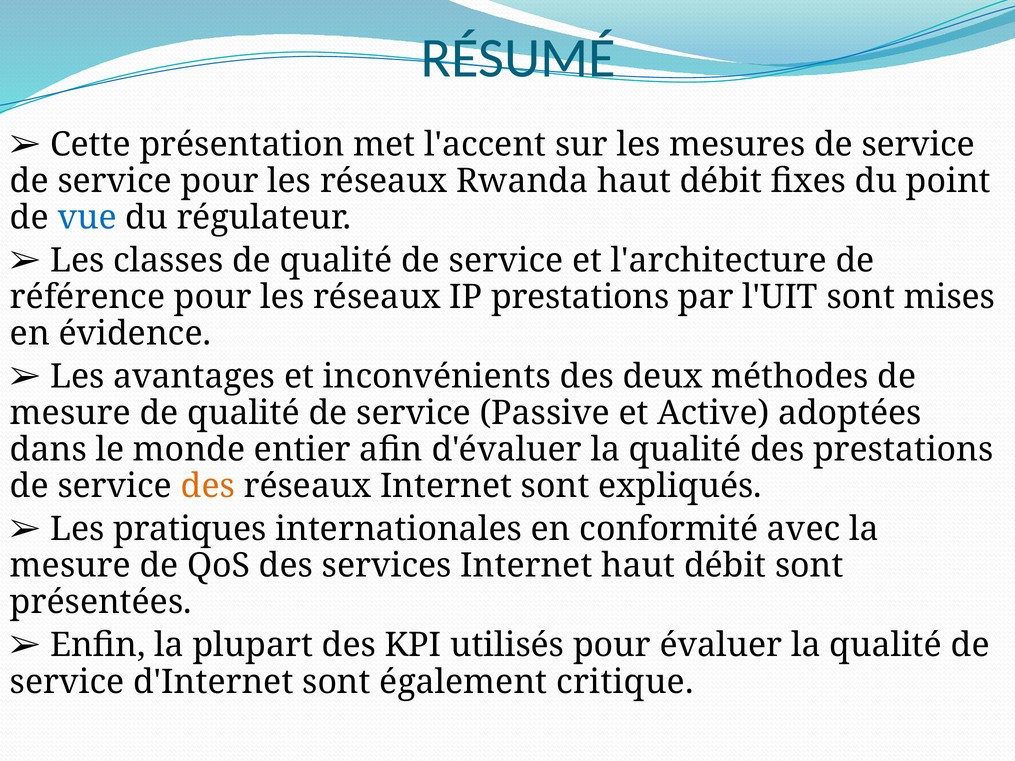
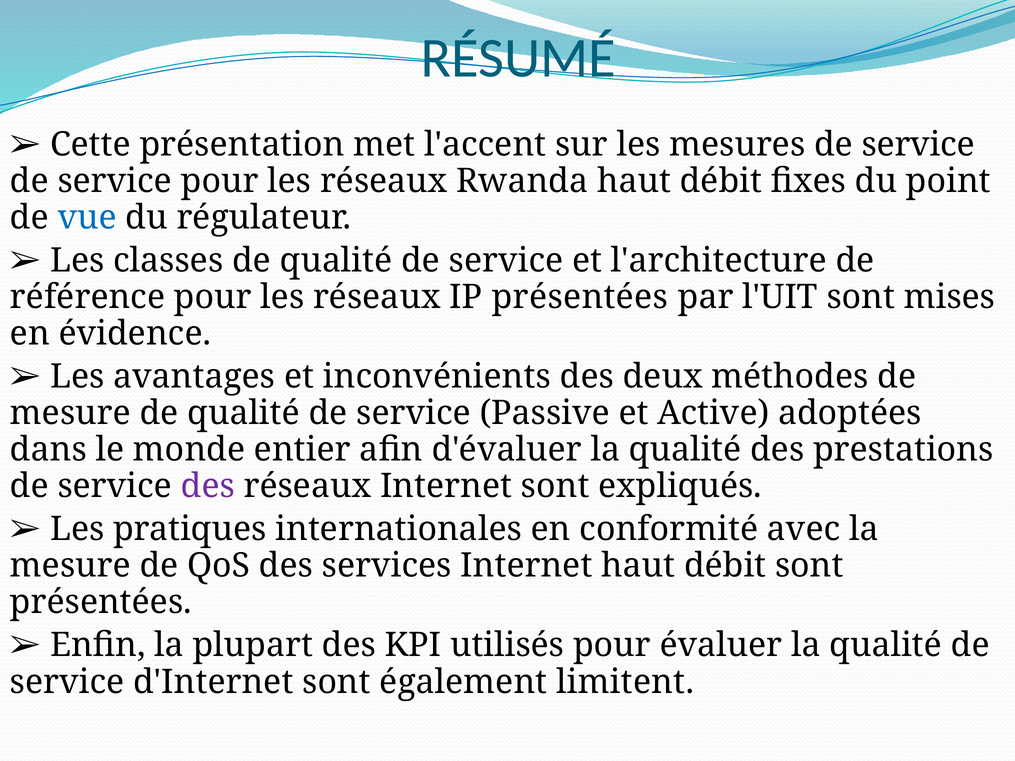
IP prestations: prestations -> présentées (580, 297)
des colour: orange -> purple (208, 486)
critique: critique -> limitent (625, 682)
